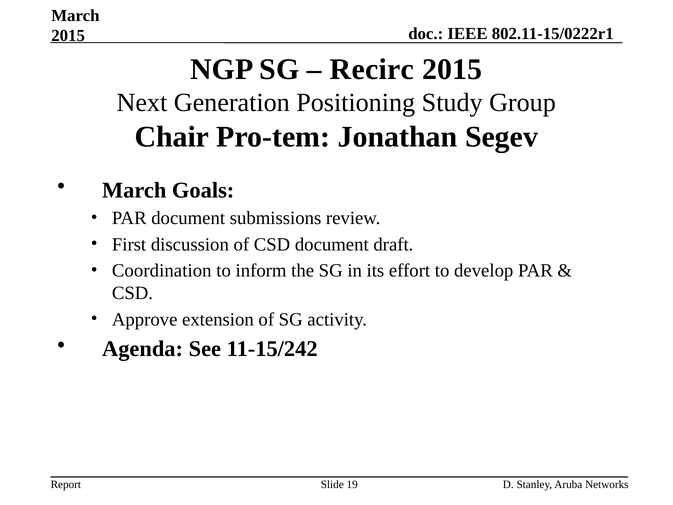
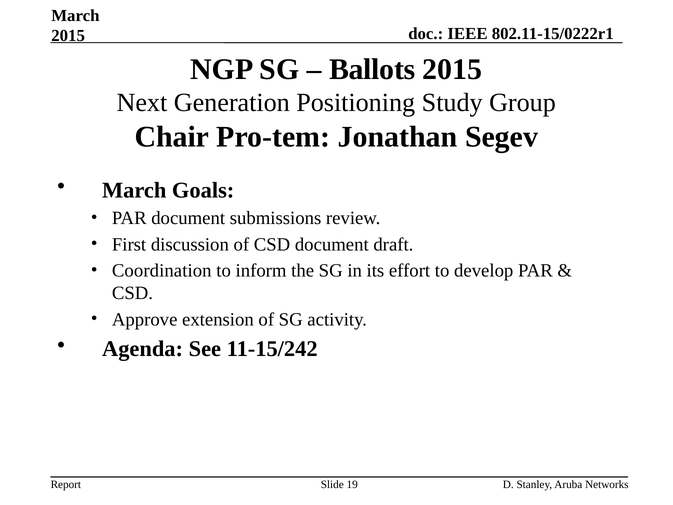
Recirc: Recirc -> Ballots (372, 69)
